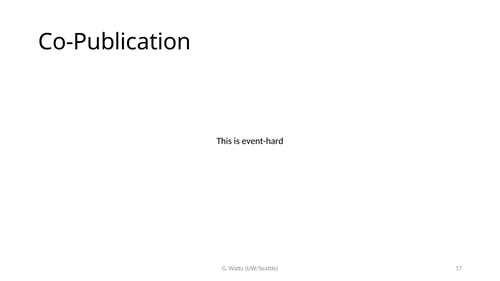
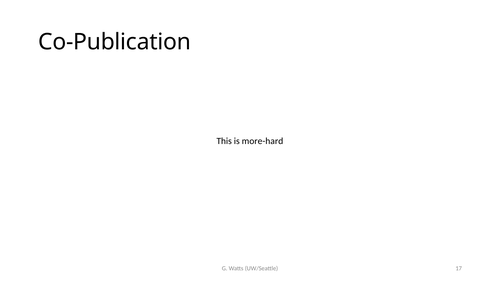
event-hard: event-hard -> more-hard (263, 141)
